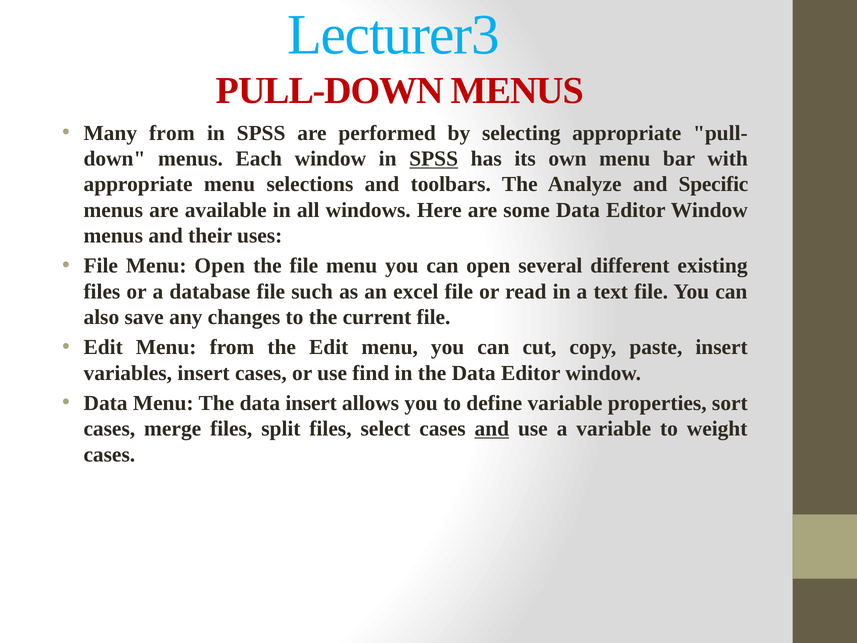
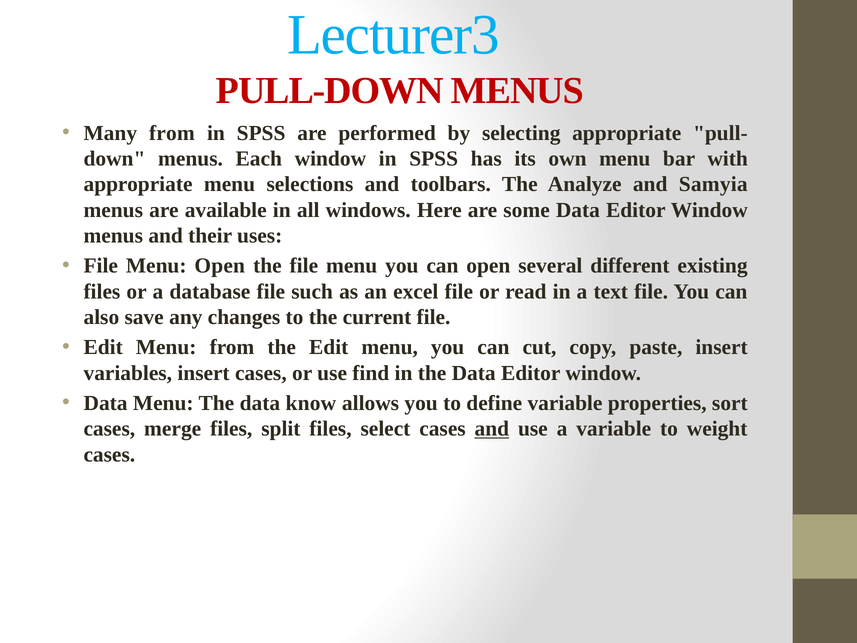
SPSS underline: present -> none (434, 159)
Specific: Specific -> Samyia (713, 184)
data insert: insert -> know (311, 403)
